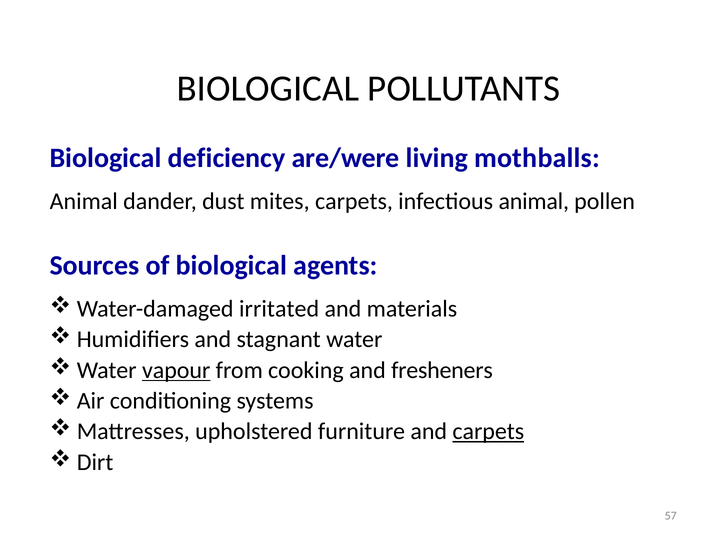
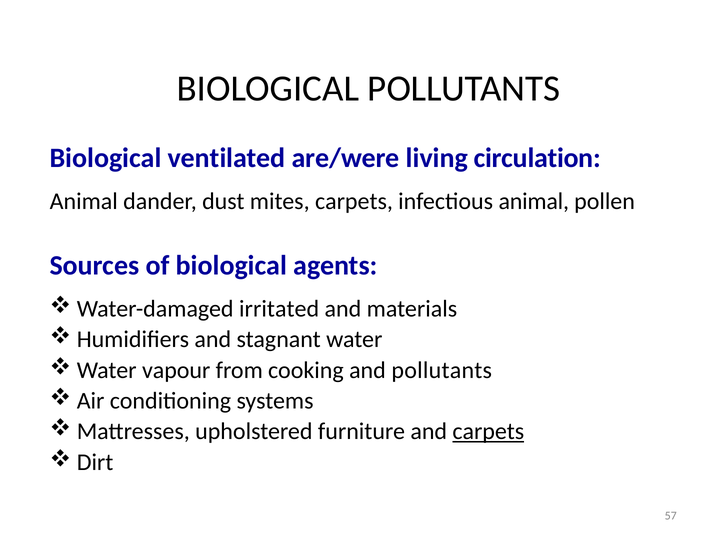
deficiency: deficiency -> ventilated (227, 158)
mothballs: mothballs -> circulation (537, 158)
vapour underline: present -> none (176, 370)
and fresheners: fresheners -> pollutants (442, 370)
